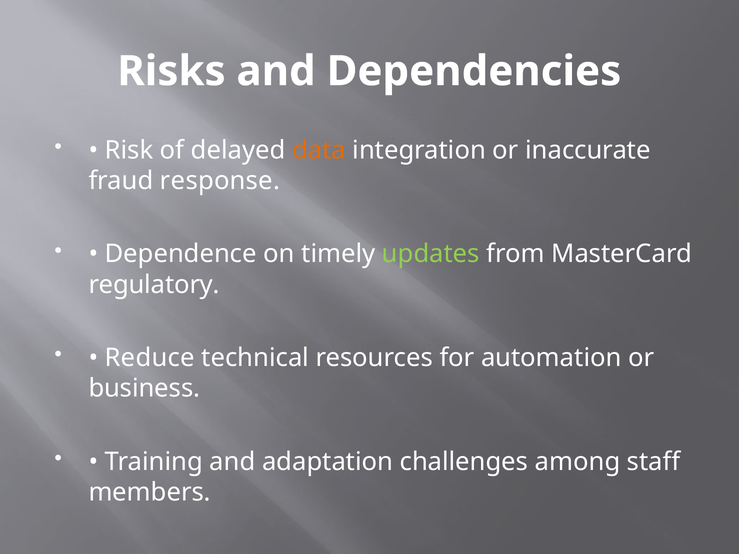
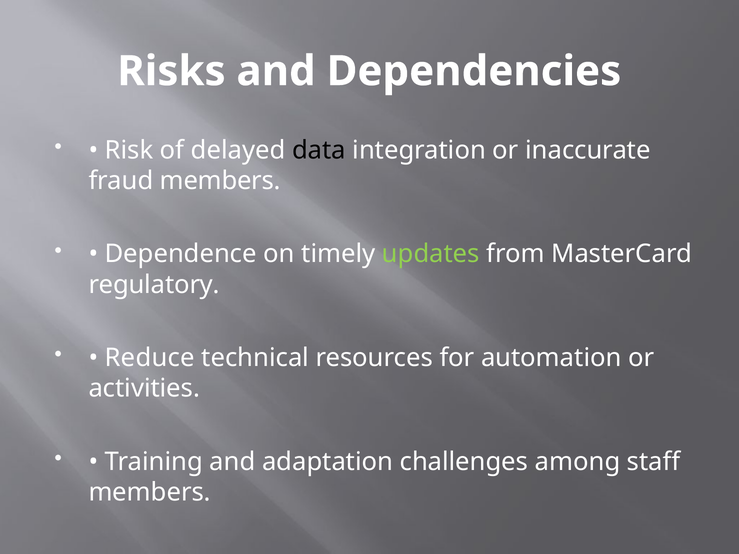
data colour: orange -> black (319, 150)
fraud response: response -> members (220, 181)
business: business -> activities (144, 389)
